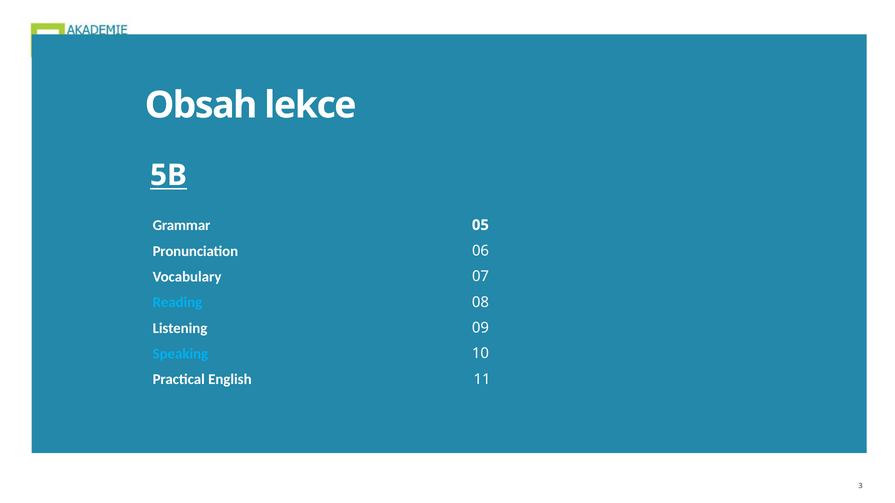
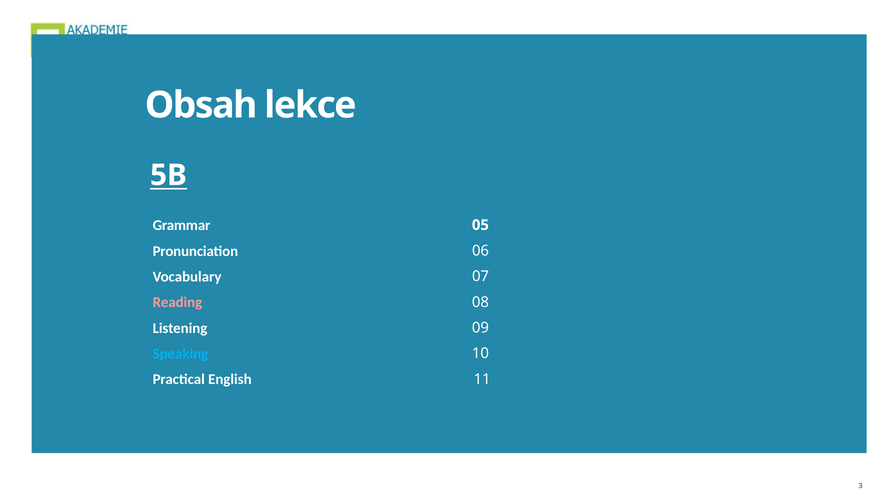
Reading colour: light blue -> pink (177, 303)
